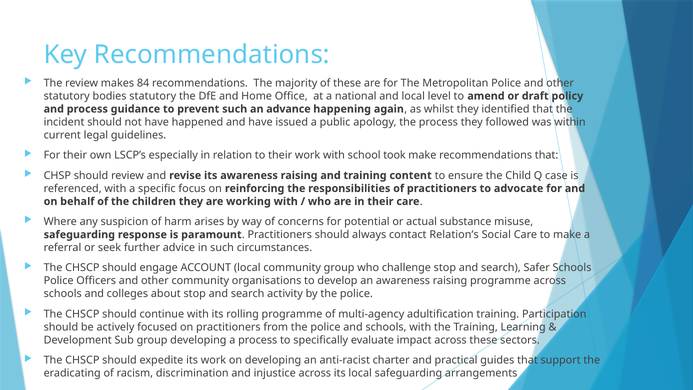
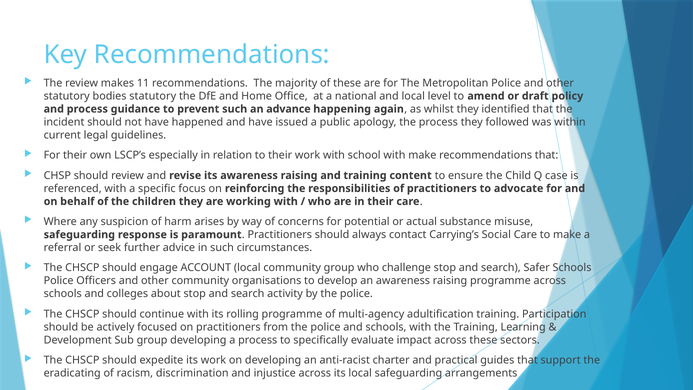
84: 84 -> 11 (143, 83)
school took: took -> with (394, 155)
Relation’s: Relation’s -> Carrying’s (454, 235)
